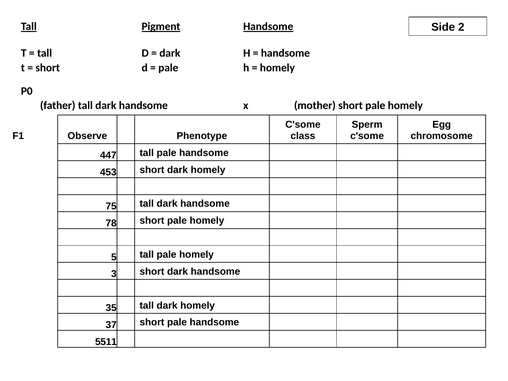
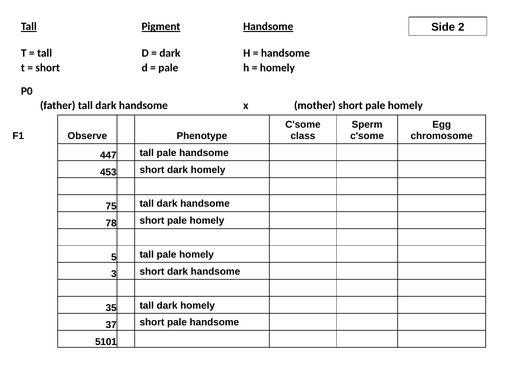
5511: 5511 -> 5101 (106, 342)
